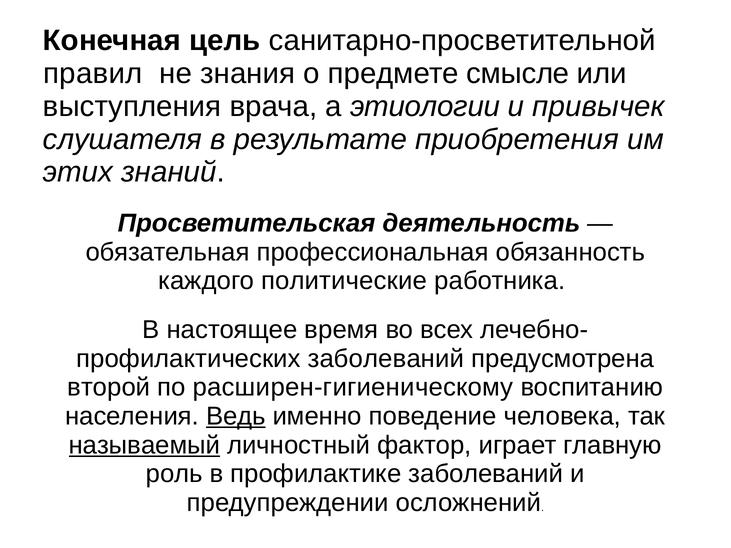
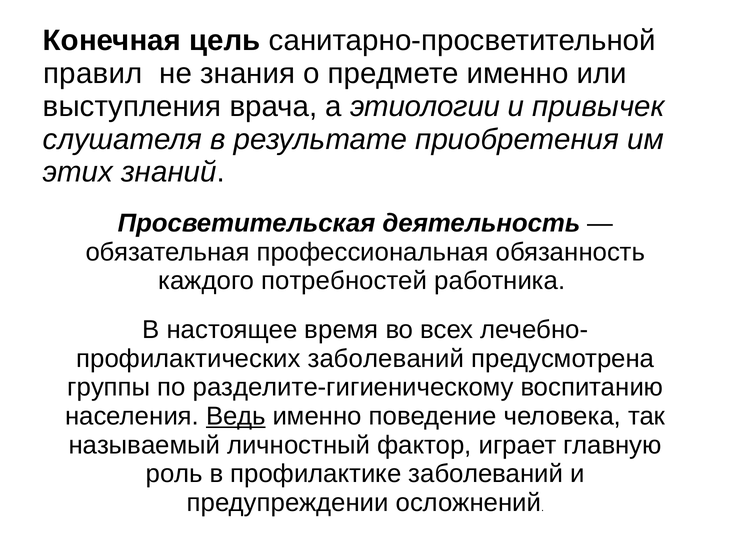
предмете смысле: смысле -> именно (518, 74)
политические: политические -> потребностей (344, 281)
второй: второй -> группы (109, 388)
расширен-гигиеническому: расширен-гигиеническому -> разделите-гигиеническому (353, 388)
называемый underline: present -> none (144, 445)
